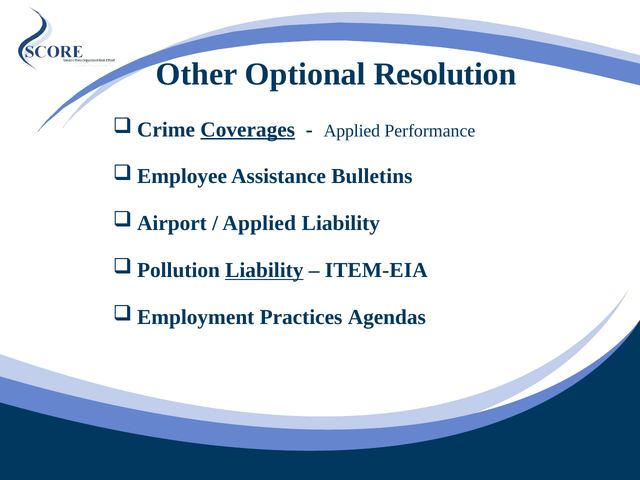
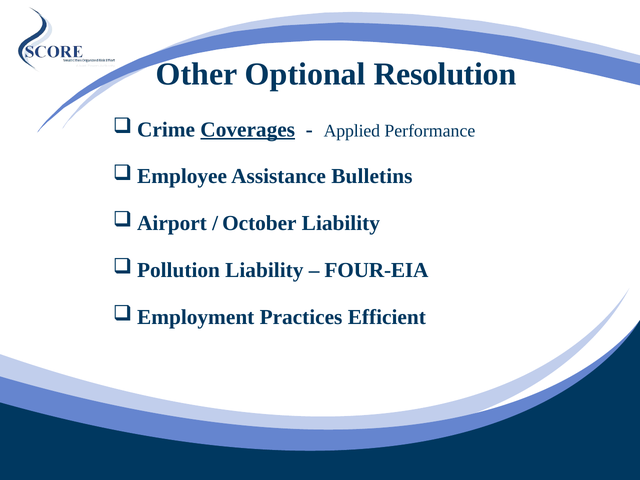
Applied: Applied -> October (259, 223)
Liability underline: present -> none (264, 270)
ITEM-EIA: ITEM-EIA -> FOUR-EIA (376, 270)
Agendas: Agendas -> Efficient (387, 317)
